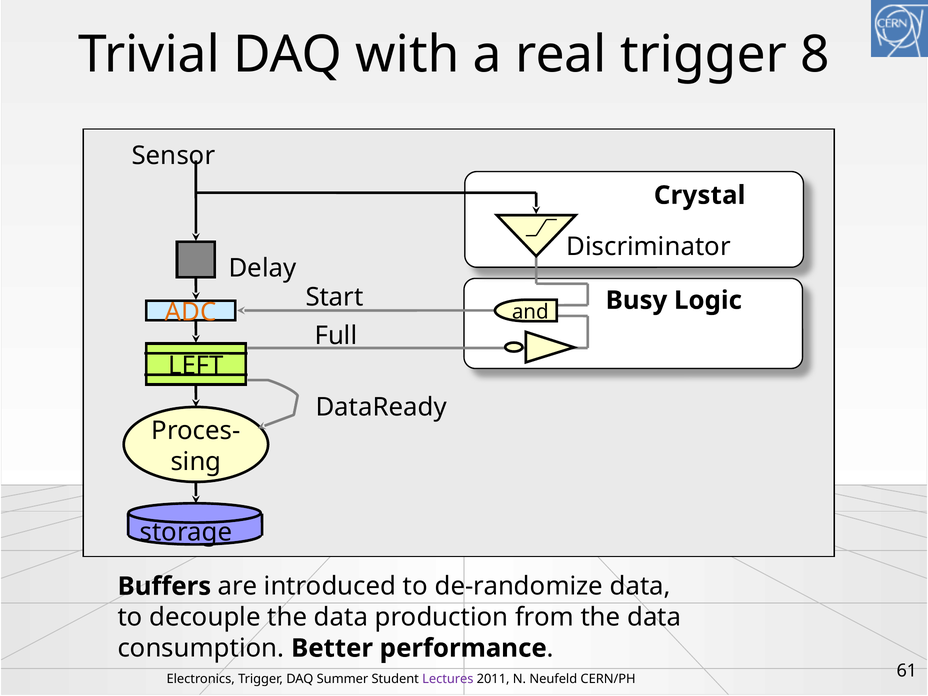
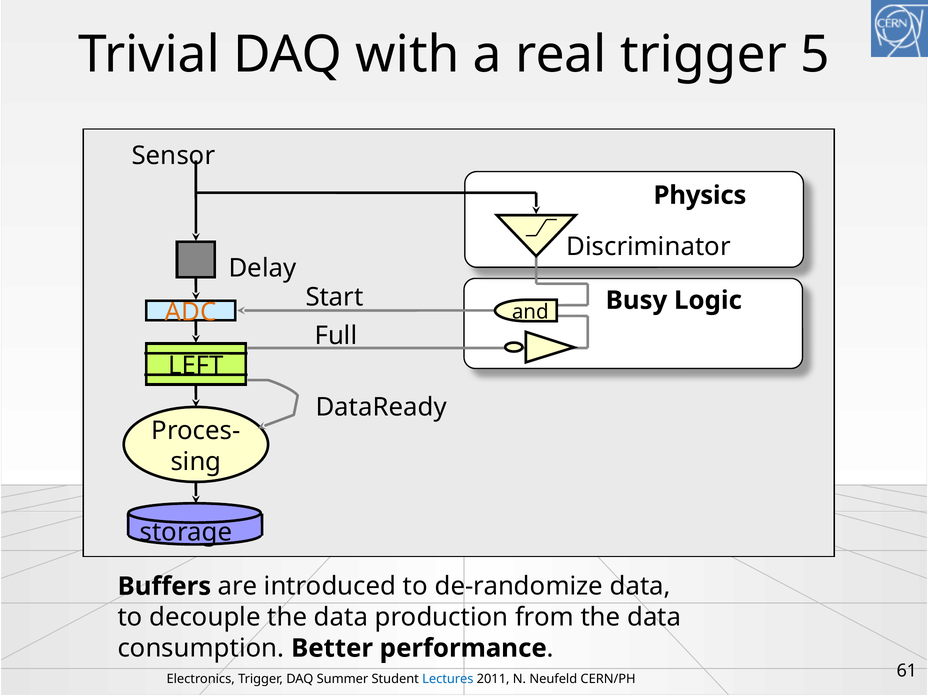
8: 8 -> 5 (815, 55)
Crystal: Crystal -> Physics (700, 195)
Lectures colour: purple -> blue (448, 679)
